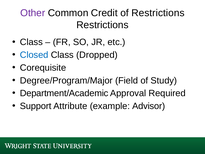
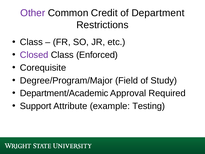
of Restrictions: Restrictions -> Department (158, 13)
Closed colour: blue -> purple (34, 55)
Dropped: Dropped -> Enforced (97, 55)
Advisor: Advisor -> Testing (149, 106)
